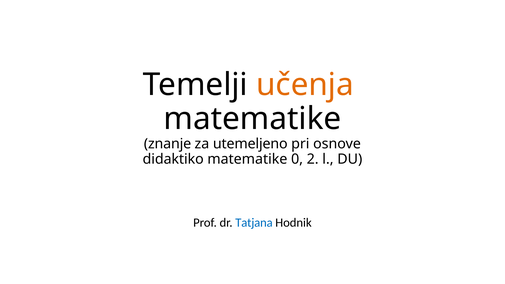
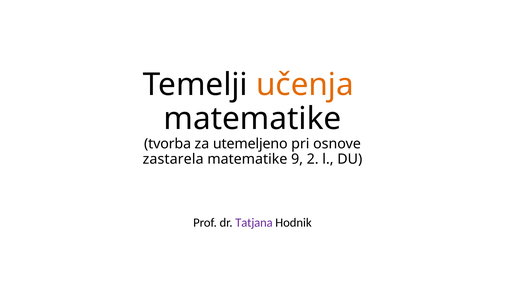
znanje: znanje -> tvorba (168, 144)
didaktiko: didaktiko -> zastarela (173, 159)
0: 0 -> 9 (297, 159)
Tatjana colour: blue -> purple (254, 223)
